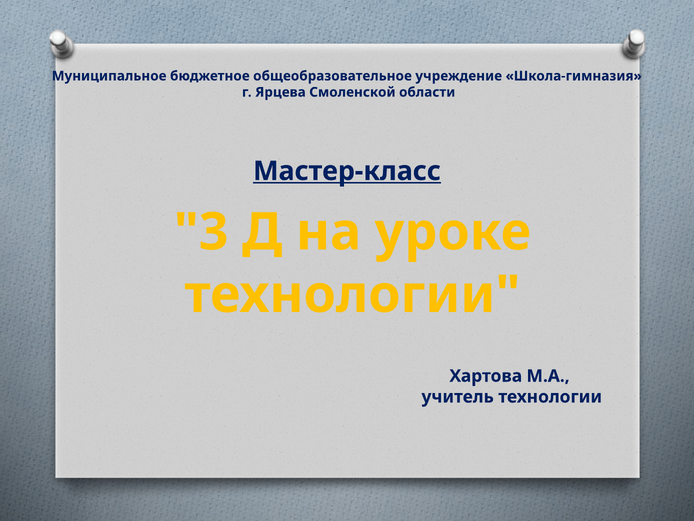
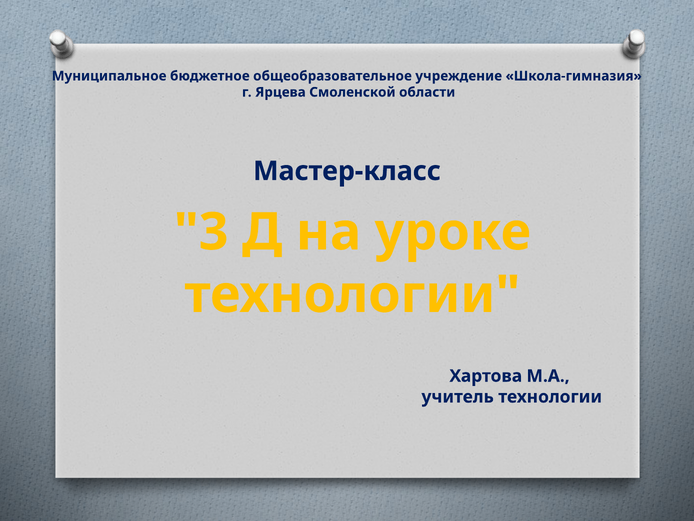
Мастер-класс underline: present -> none (347, 171)
